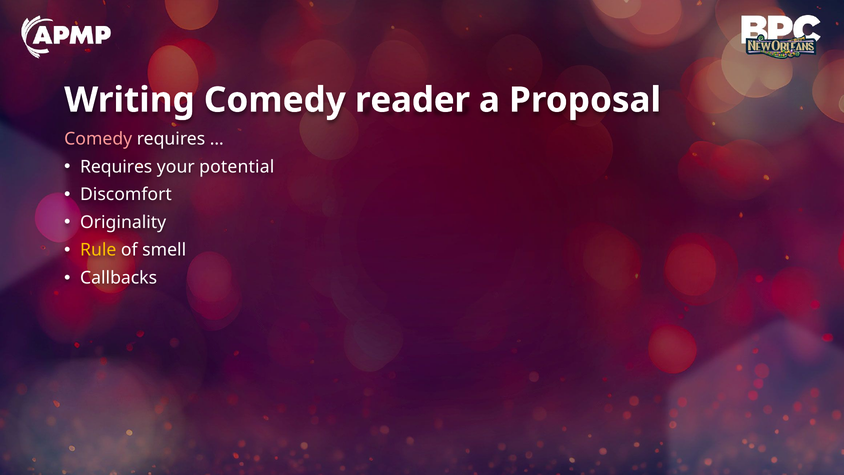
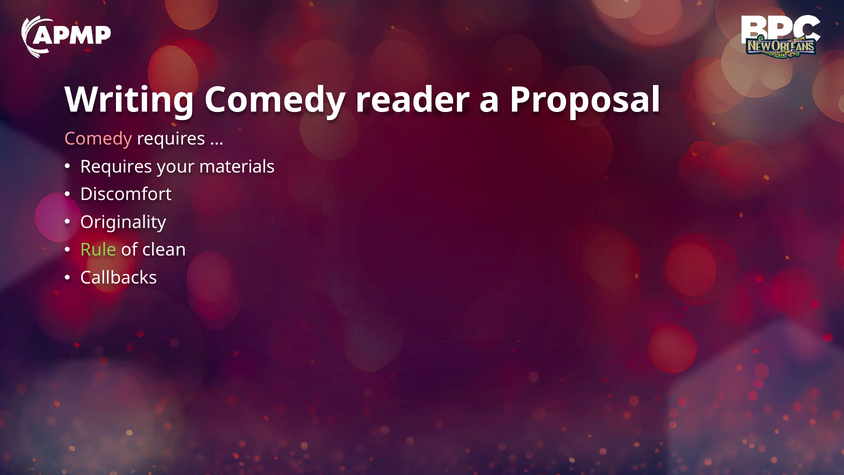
potential: potential -> materials (237, 167)
Rule colour: yellow -> light green (98, 250)
smell: smell -> clean (164, 250)
